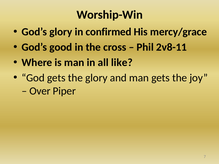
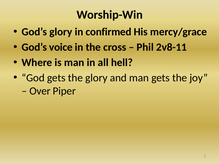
good: good -> voice (61, 47)
like: like -> hell (122, 63)
